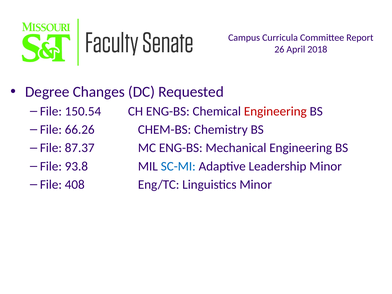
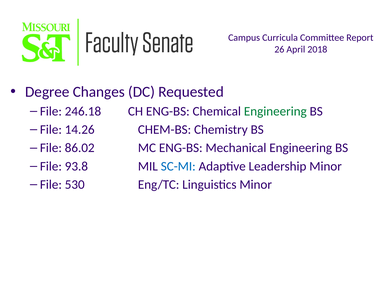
150.54: 150.54 -> 246.18 (83, 111)
Engineering colour: red -> green (275, 111)
66.26: 66.26 -> 14.26 (80, 130)
87.37: 87.37 -> 86.02 (80, 148)
408: 408 -> 530 (75, 185)
